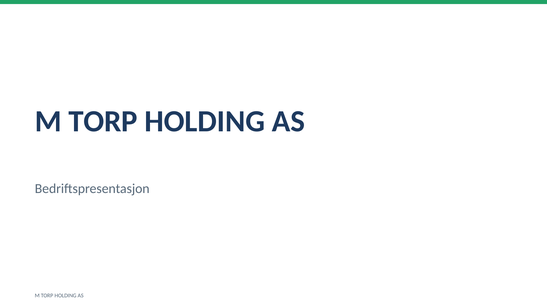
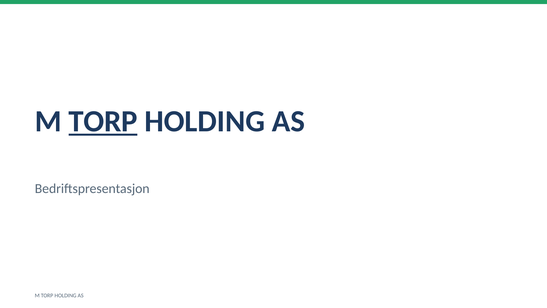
TORP underline: none -> present (103, 121)
